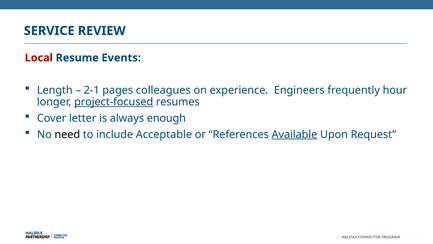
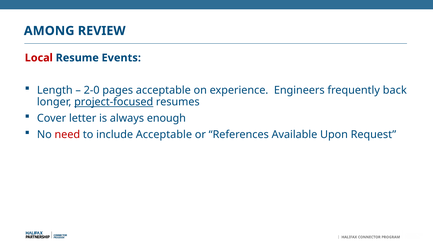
SERVICE: SERVICE -> AMONG (49, 31)
2-1: 2-1 -> 2-0 (92, 90)
pages colleagues: colleagues -> acceptable (163, 90)
hour: hour -> back (395, 90)
need colour: black -> red (67, 134)
Available underline: present -> none (294, 134)
